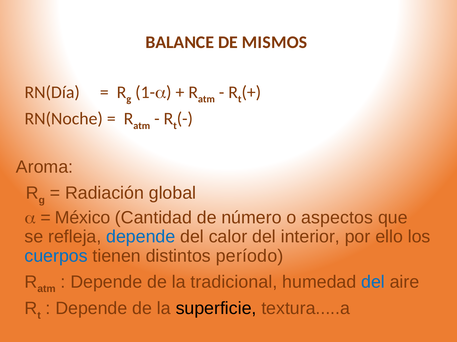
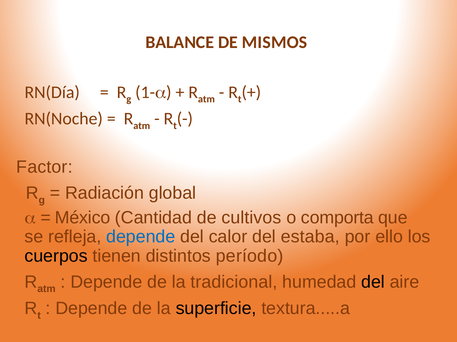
Aroma: Aroma -> Factor (44, 167)
número: número -> cultivos (251, 218)
aspectos: aspectos -> comporta (337, 218)
interior: interior -> estaba (310, 237)
cuerpos colour: blue -> black (56, 256)
del colour: blue -> black (373, 283)
